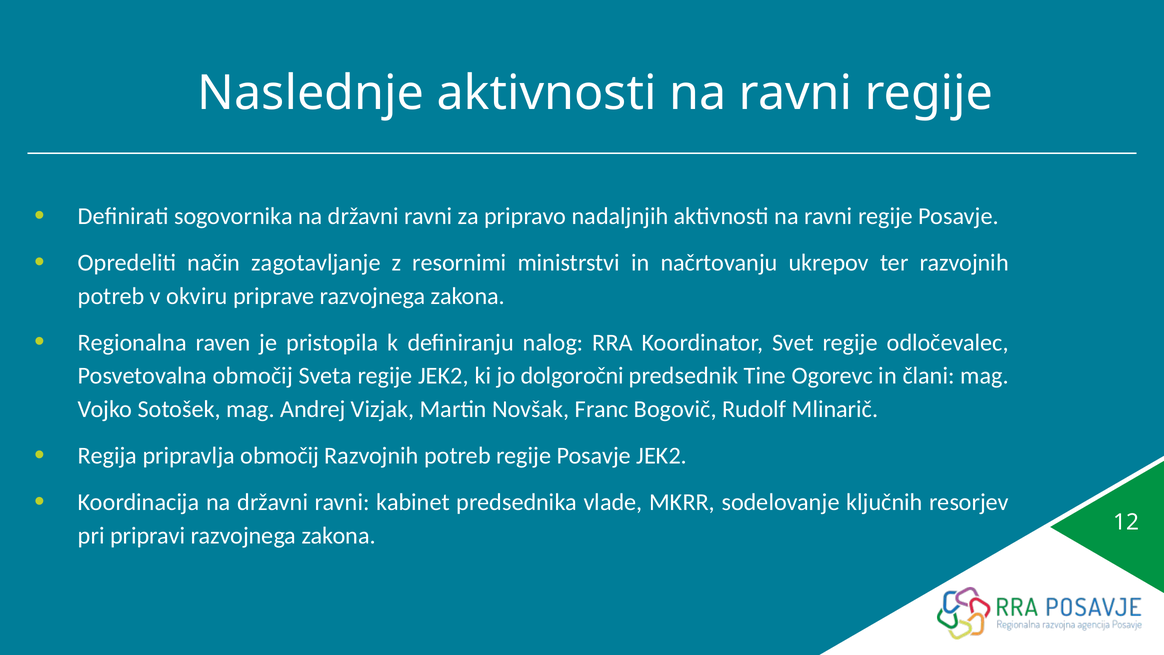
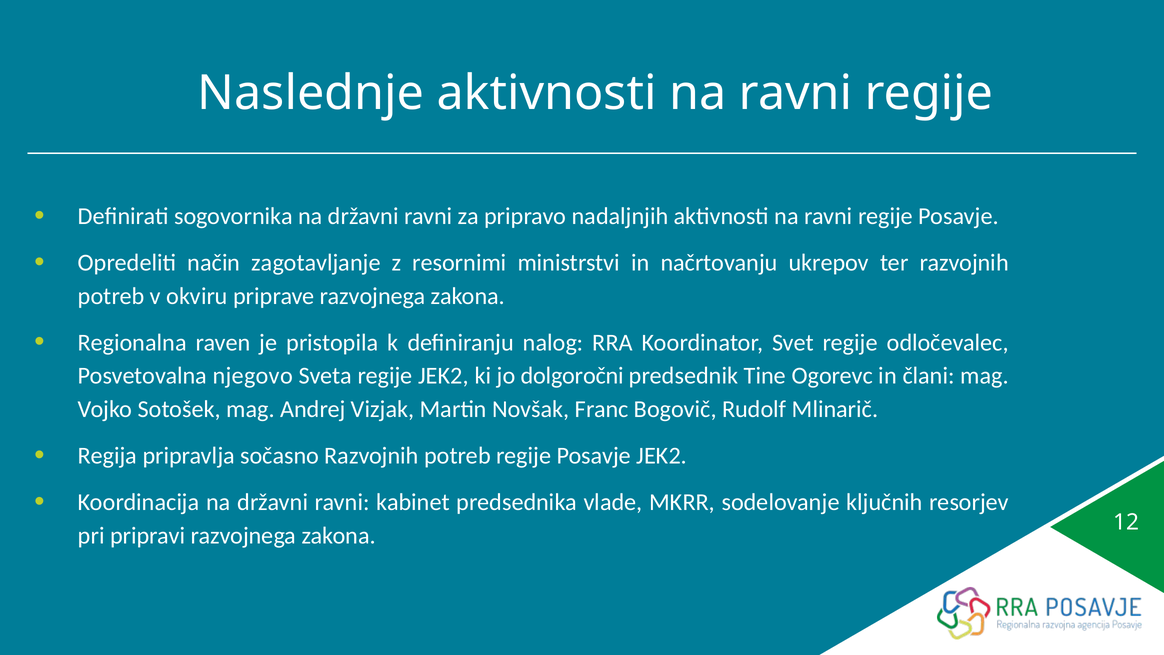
Posvetovalna območij: območij -> njegovo (253, 376)
pripravlja območij: območij -> sočasno (280, 456)
